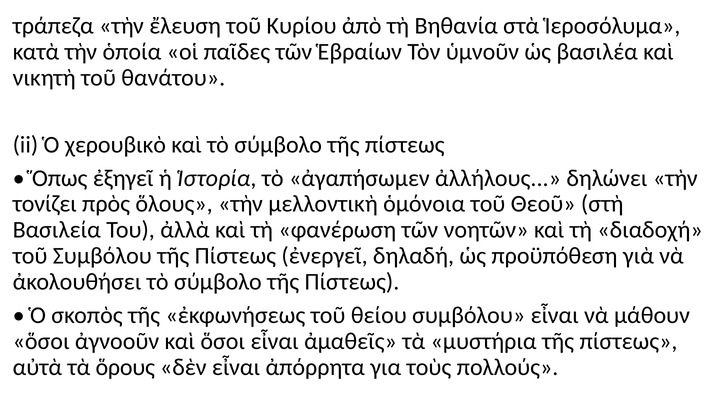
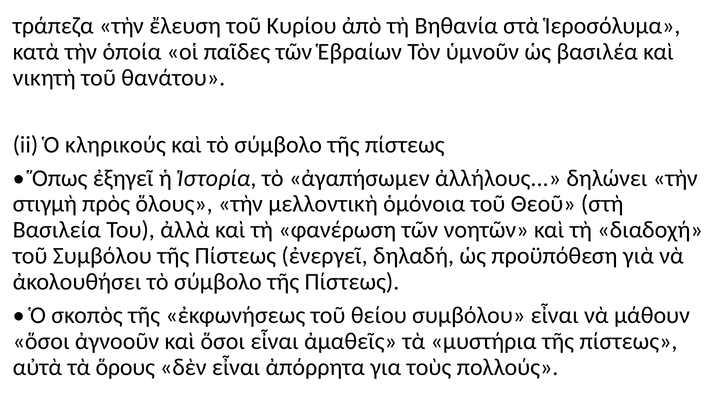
χερουβικὸ: χερουβικὸ -> κληρικούς (115, 145)
τονίζει: τονίζει -> στιγμὴ (45, 204)
